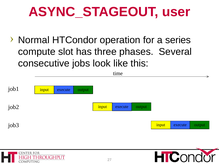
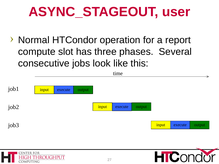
series: series -> report (178, 40)
